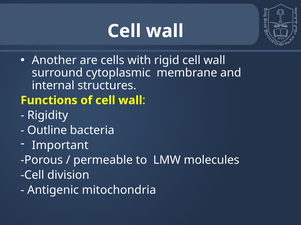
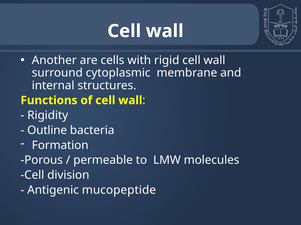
Important: Important -> Formation (60, 146)
mitochondria: mitochondria -> mucopeptide (119, 191)
